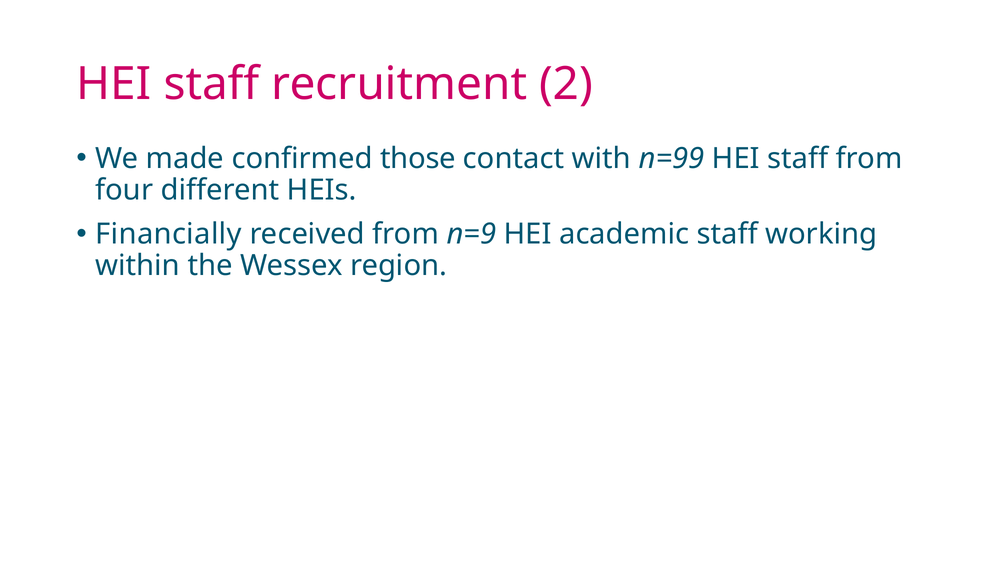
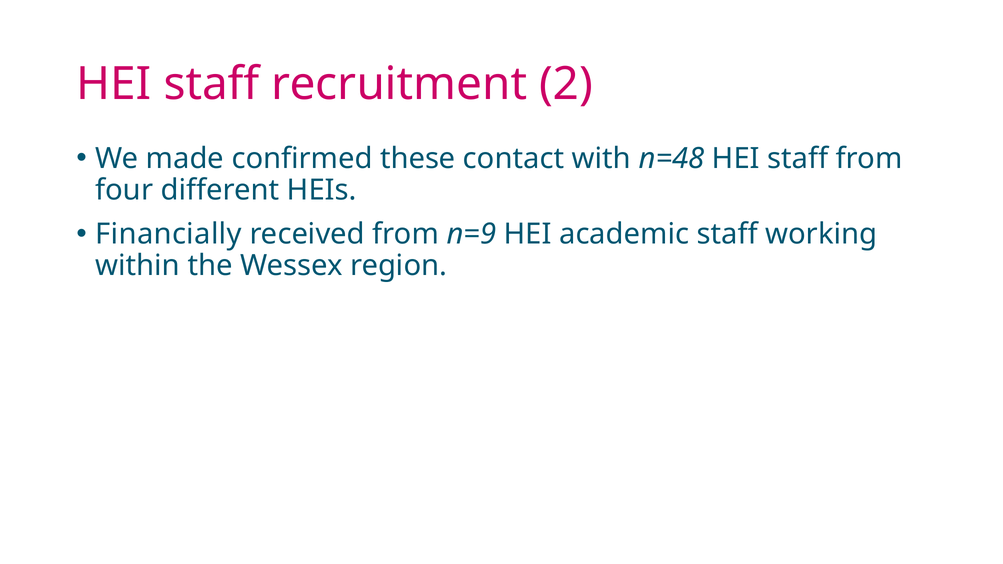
those: those -> these (418, 158)
n=99: n=99 -> n=48 (672, 158)
